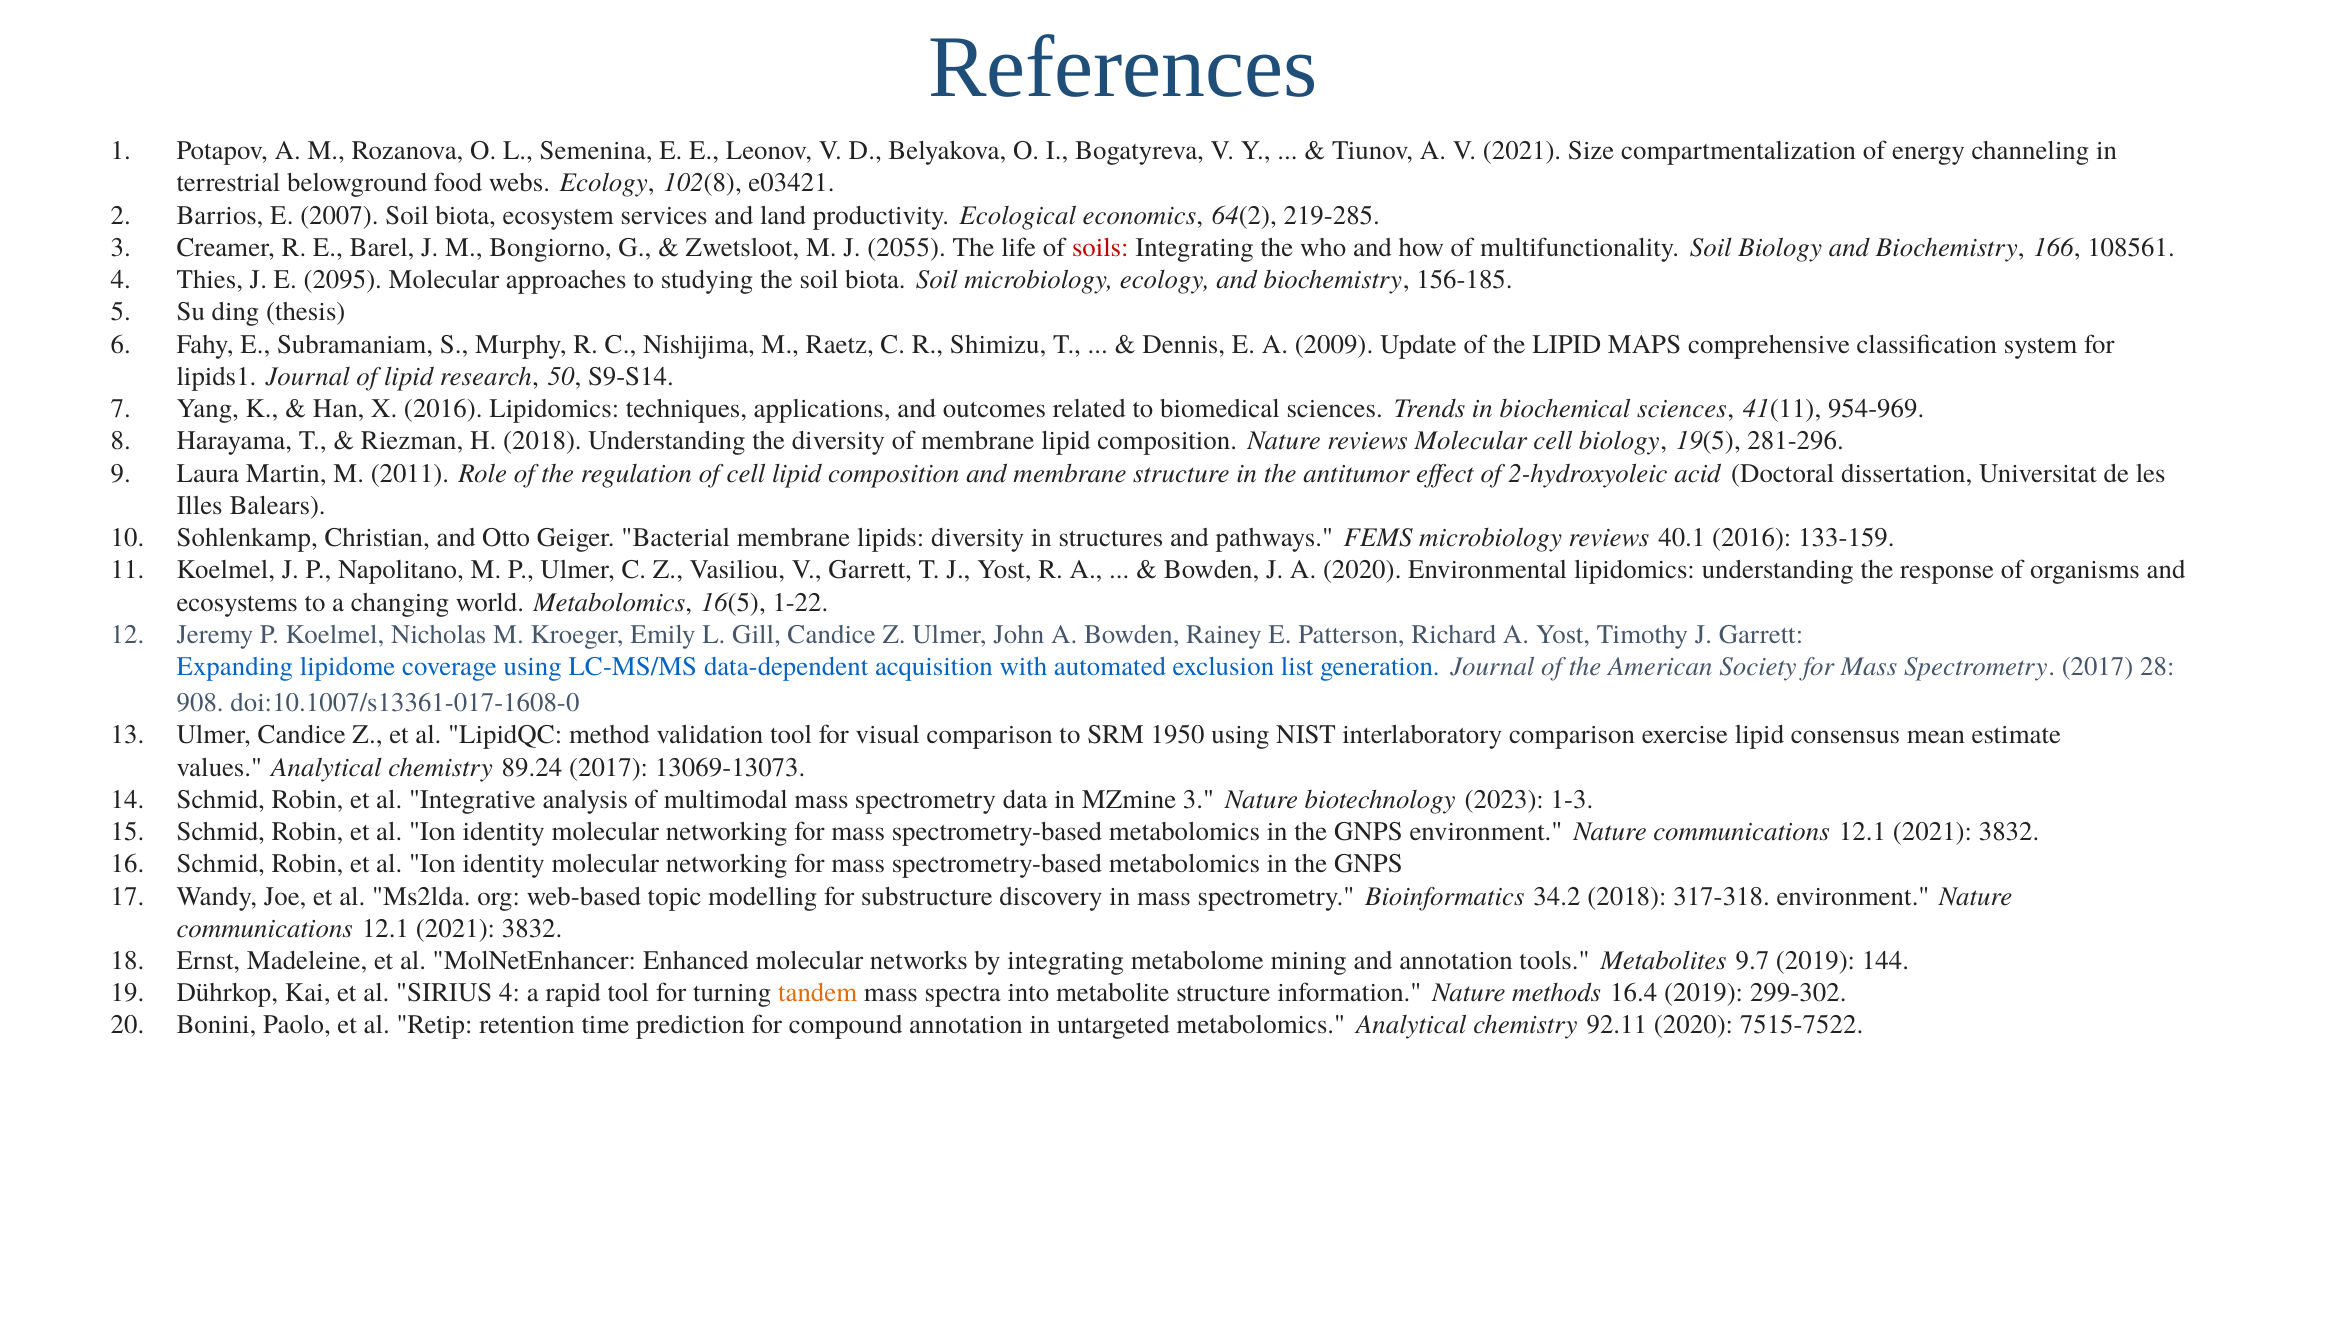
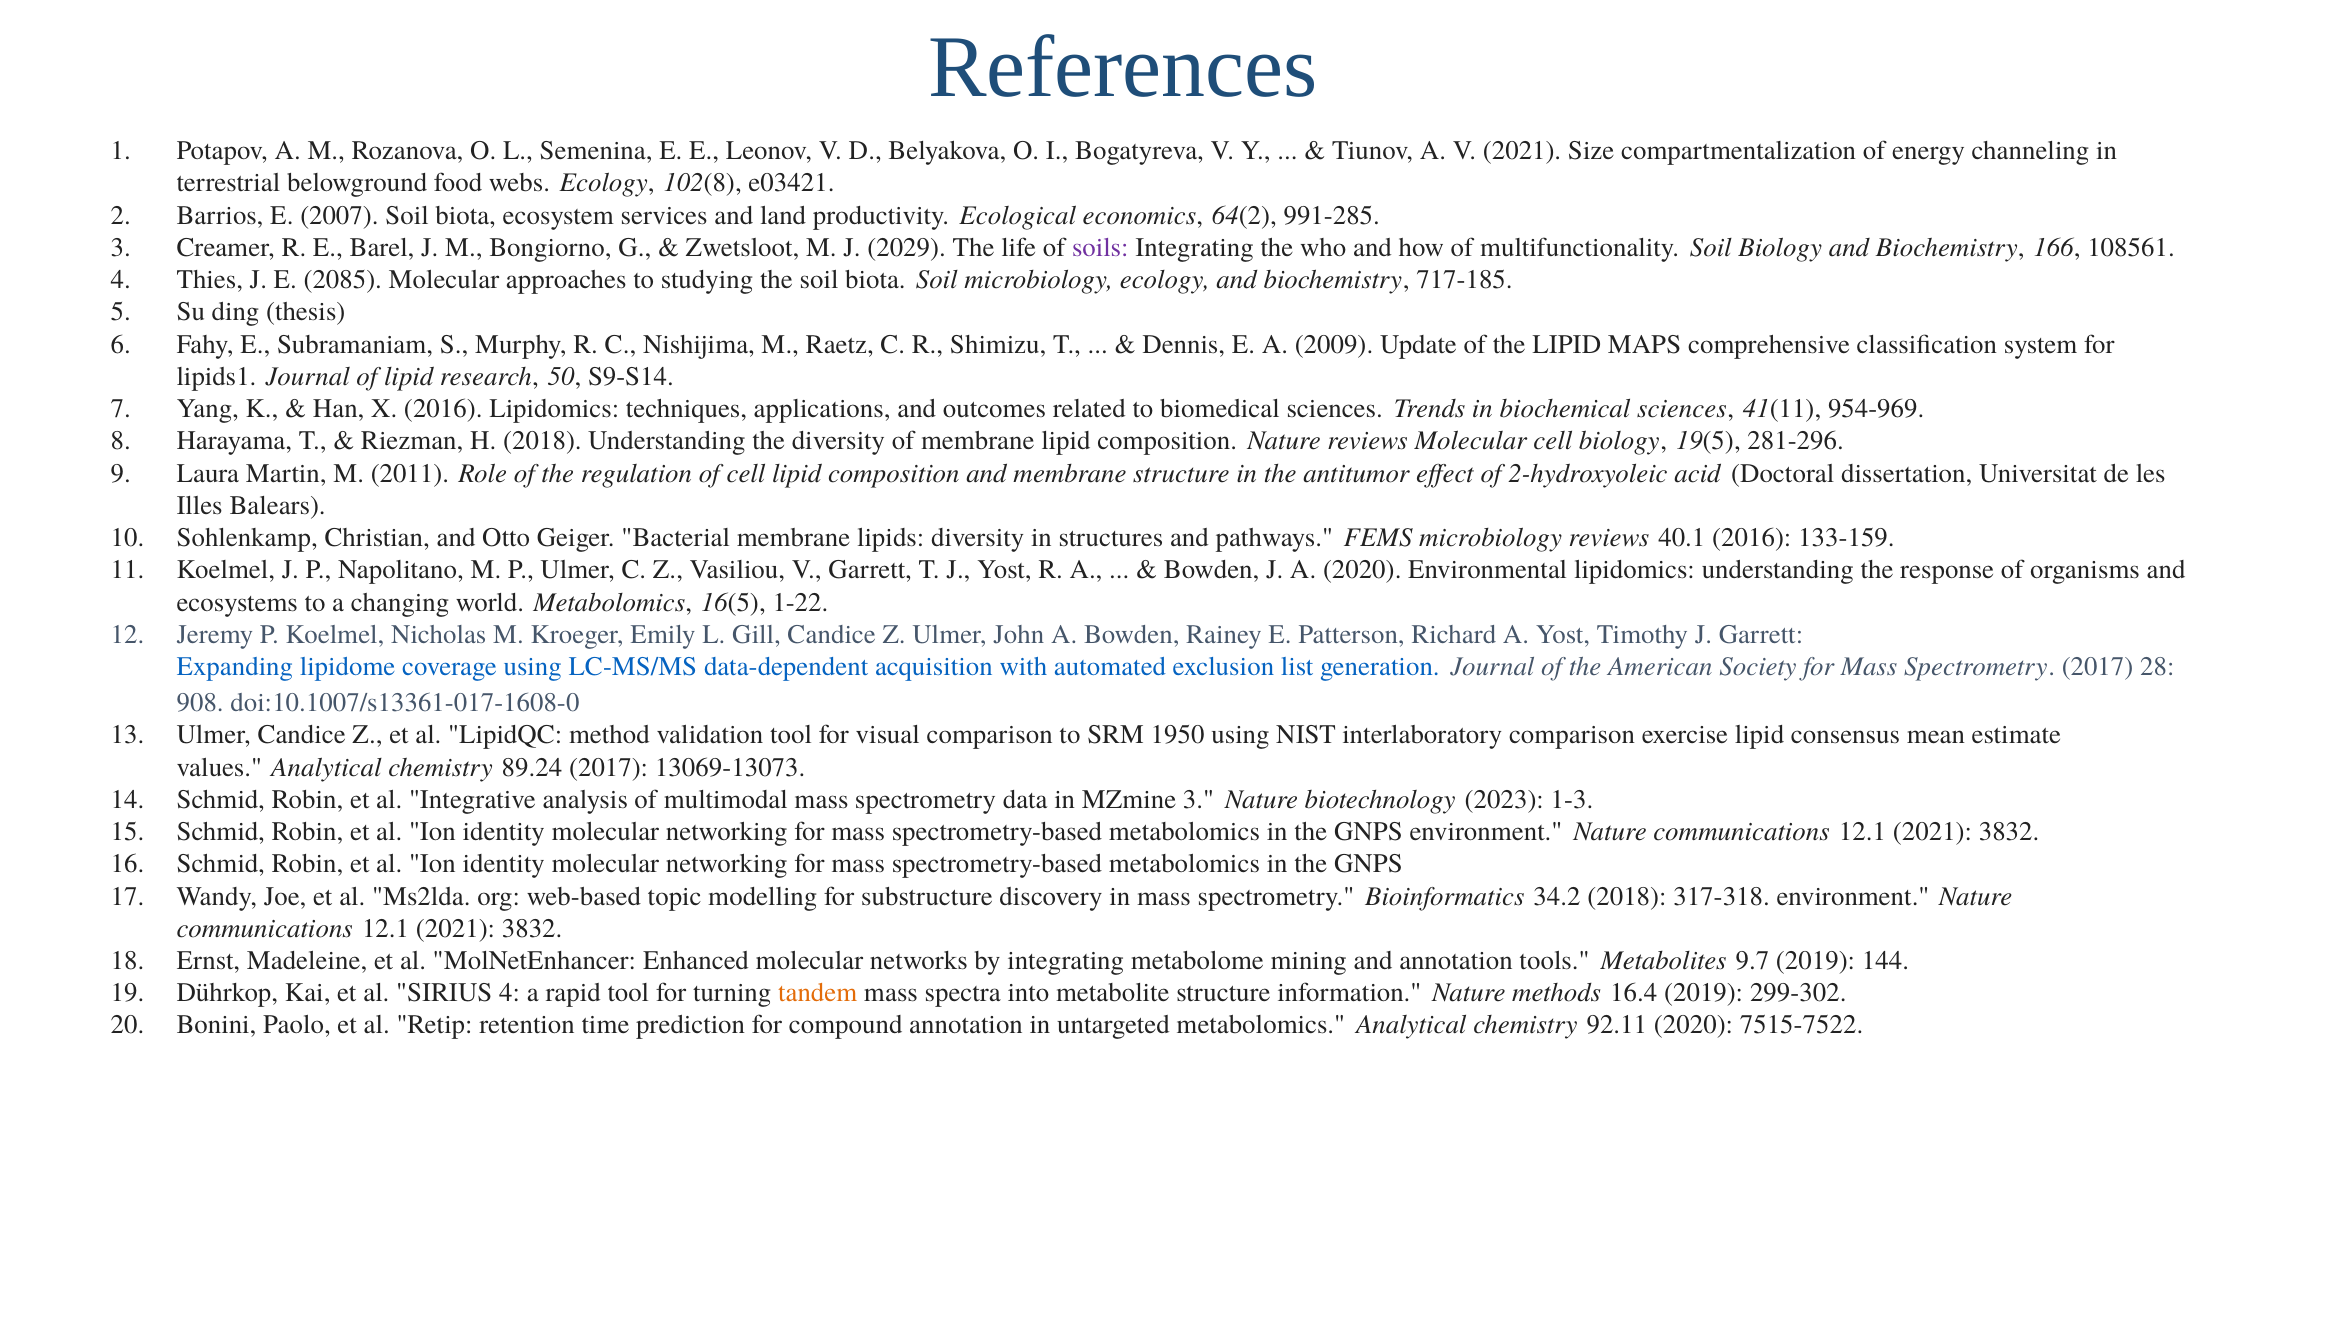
219-285: 219-285 -> 991-285 (1332, 215)
2055: 2055 -> 2029 (907, 248)
soils colour: red -> purple (1100, 248)
2095: 2095 -> 2085 (343, 280)
156-185: 156-185 -> 717-185 (1464, 280)
